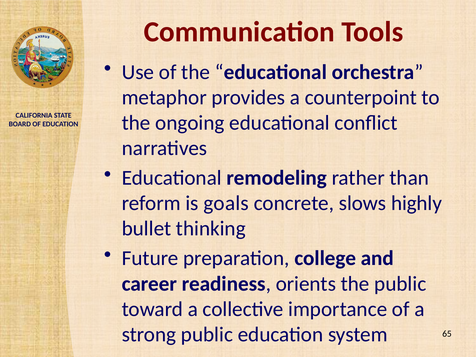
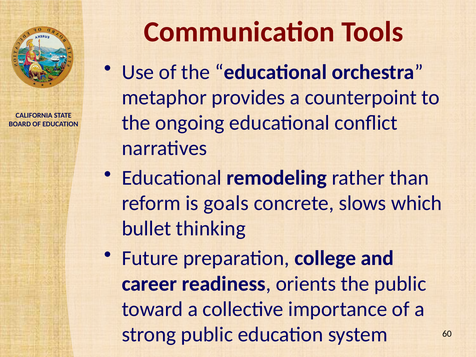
highly: highly -> which (416, 203)
65: 65 -> 60 (447, 334)
